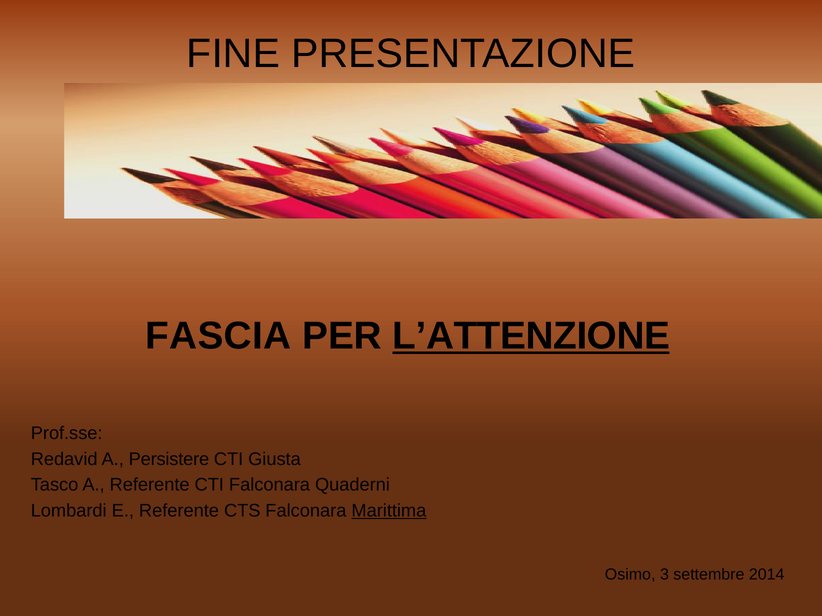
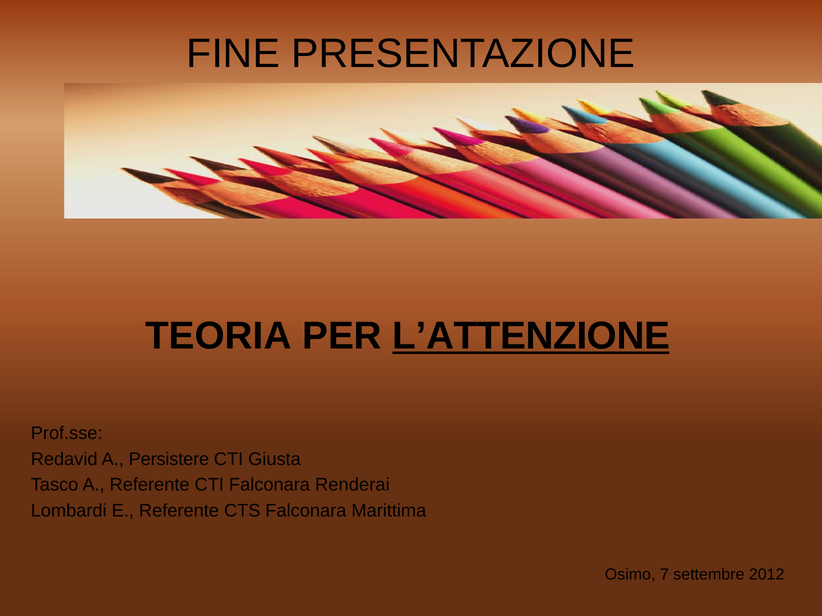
FASCIA: FASCIA -> TEORIA (218, 336)
Quaderni: Quaderni -> Renderai (352, 485)
Marittima underline: present -> none (389, 511)
3: 3 -> 7 (664, 575)
2014: 2014 -> 2012 (767, 575)
